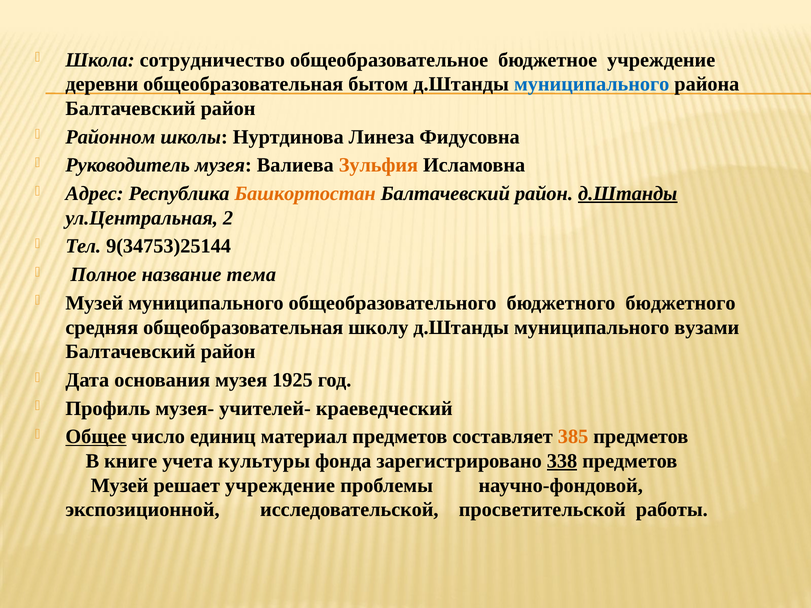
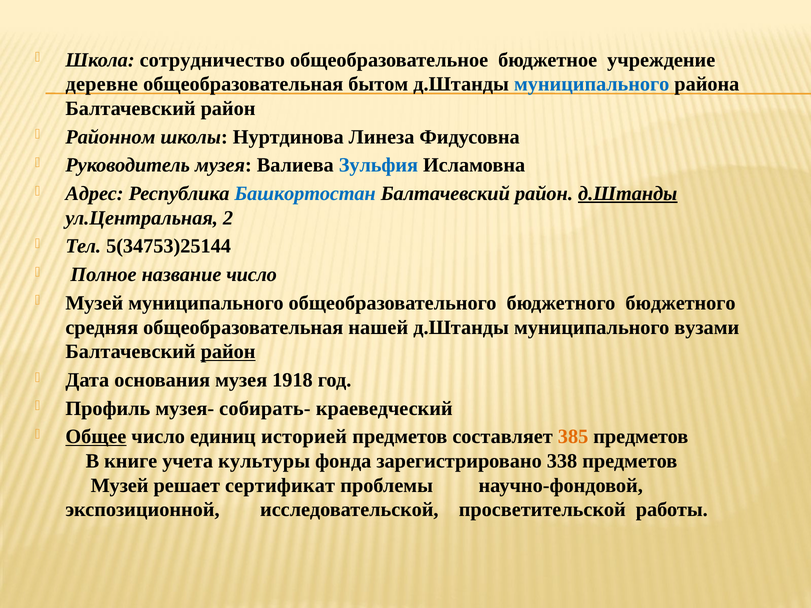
деревни: деревни -> деревне (102, 84)
Зульфия colour: orange -> blue (378, 165)
Башкортостан colour: orange -> blue (305, 194)
9(34753)25144: 9(34753)25144 -> 5(34753)25144 (169, 246)
название тема: тема -> число (252, 275)
школу: школу -> нашей (378, 327)
район underline: none -> present (228, 352)
1925: 1925 -> 1918 (292, 380)
учителей-: учителей- -> собирать- (265, 409)
материал: материал -> историей (304, 437)
338 underline: present -> none (562, 461)
решает учреждение: учреждение -> сертификат (280, 486)
